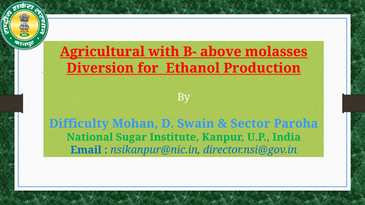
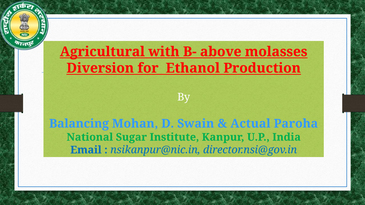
Difficulty: Difficulty -> Balancing (79, 124)
Sector: Sector -> Actual (250, 124)
